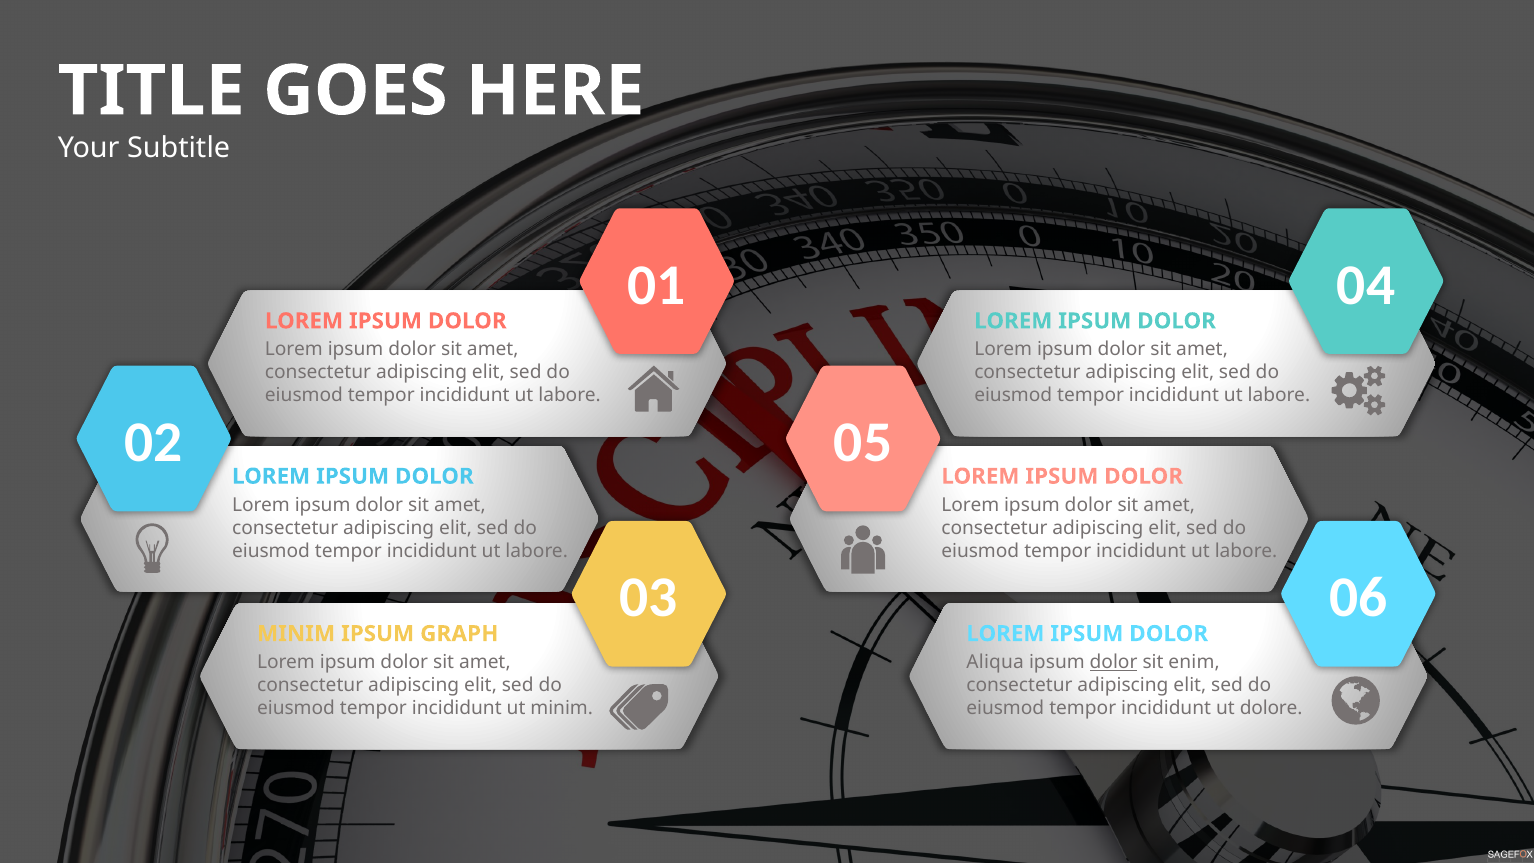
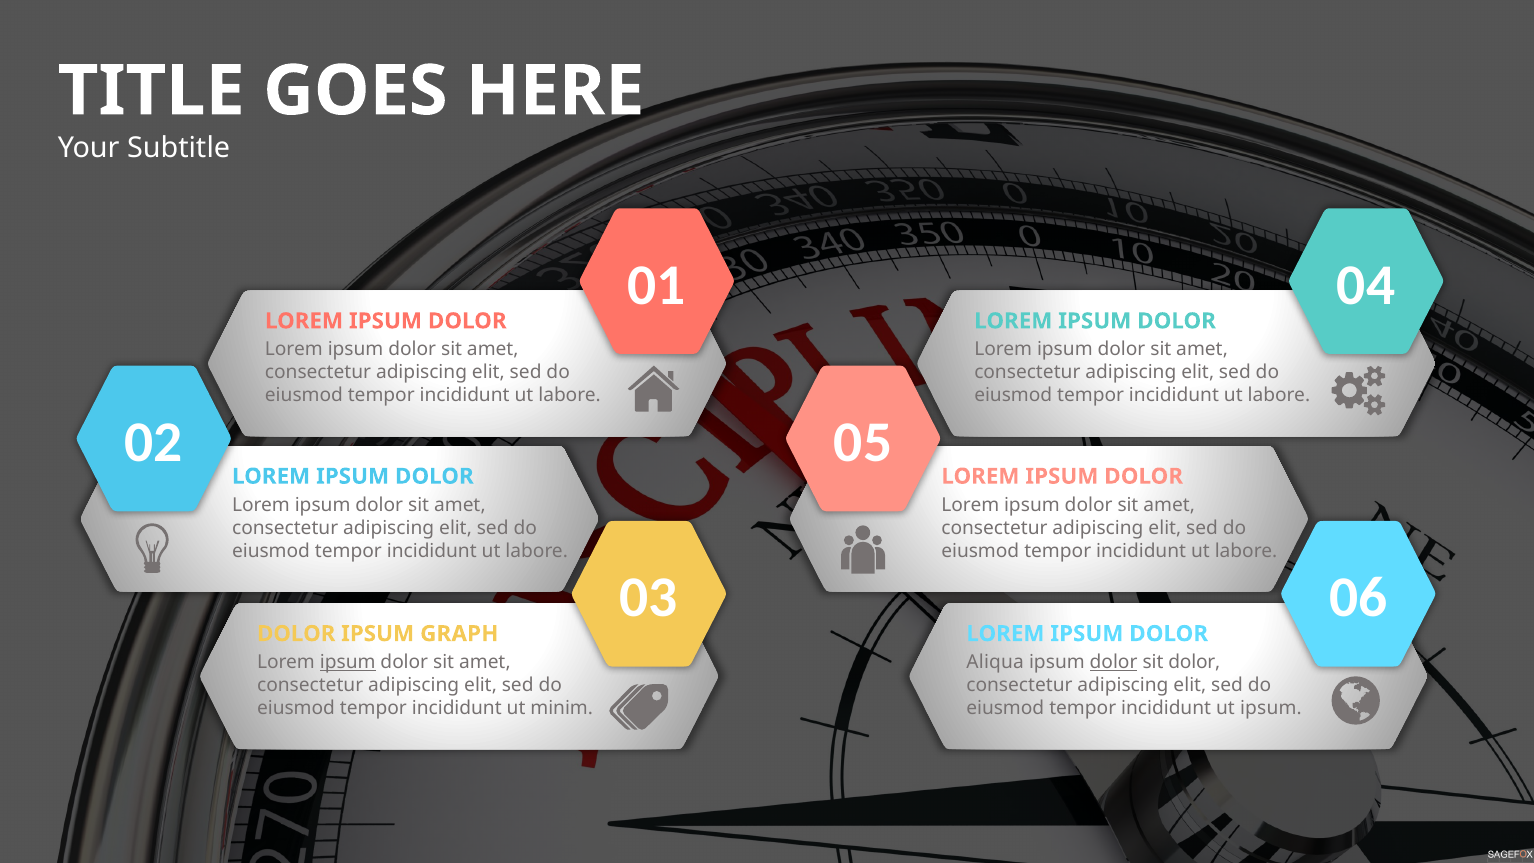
MINIM: MINIM -> DOLOR (296, 634)
ipsum underline: none -> present (348, 662)
sit enim: enim -> dolor (1194, 662)
ut dolore: dolore -> ipsum (1271, 708)
